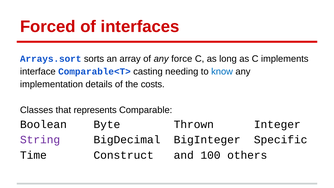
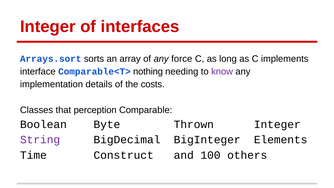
Forced: Forced -> Integer (48, 27)
casting: casting -> nothing (148, 72)
know colour: blue -> purple (222, 72)
represents: represents -> perception (95, 110)
Specific: Specific -> Elements (281, 140)
